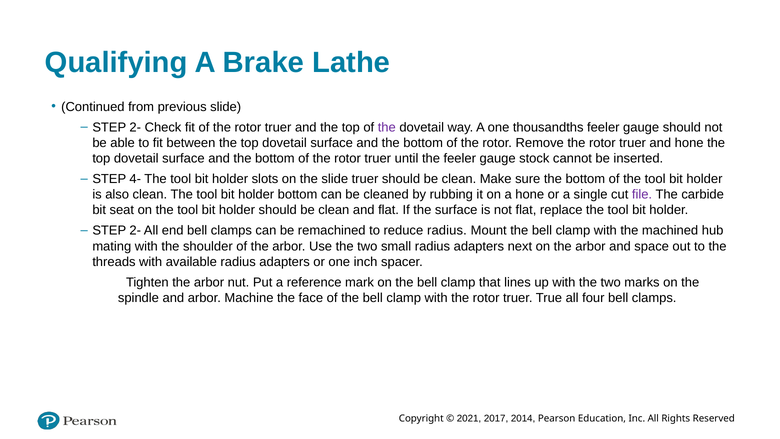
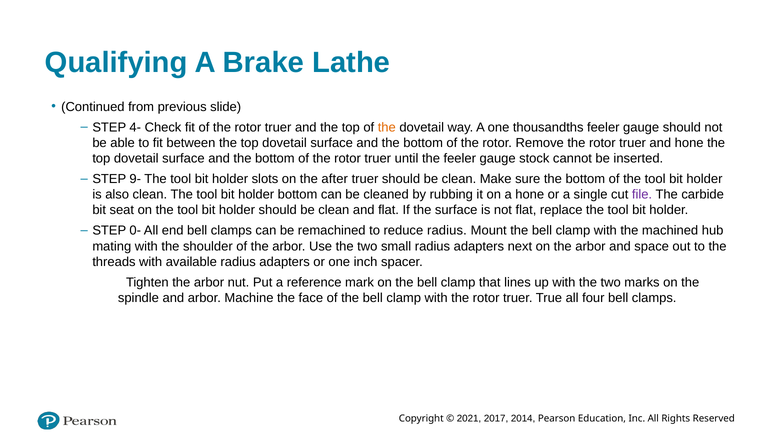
2-: 2- -> 4- (135, 127)
the colour: purple -> orange (387, 127)
4-: 4- -> 9- (135, 179)
the slide: slide -> after (335, 179)
2-: 2- -> 0- (135, 231)
